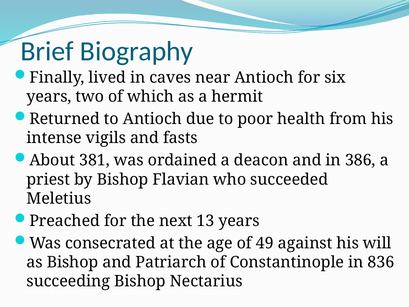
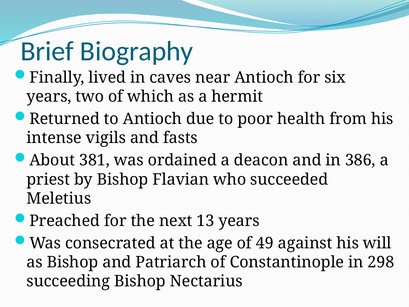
836: 836 -> 298 (381, 262)
